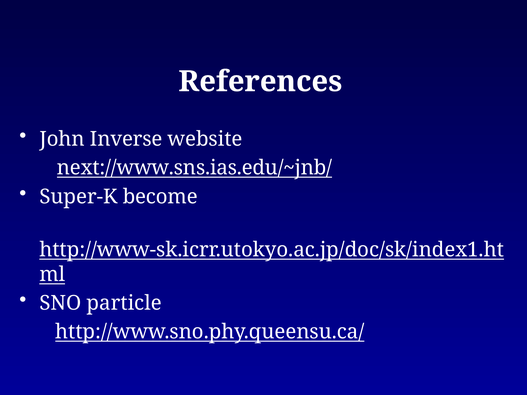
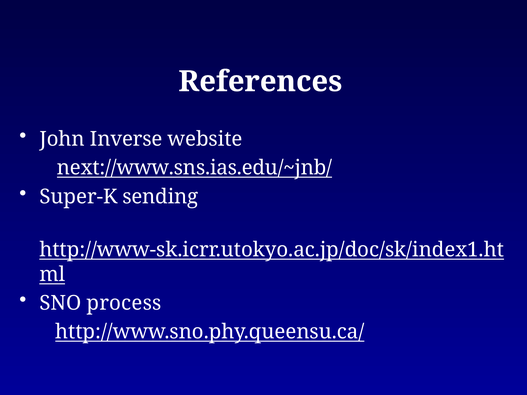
become: become -> sending (160, 197)
particle: particle -> process (124, 303)
